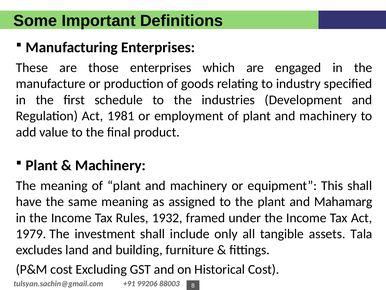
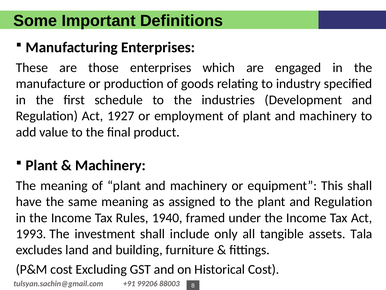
1981: 1981 -> 1927 (121, 116)
plant and Mahamarg: Mahamarg -> Regulation (343, 201)
1932: 1932 -> 1940 (167, 217)
1979: 1979 -> 1993 (31, 234)
